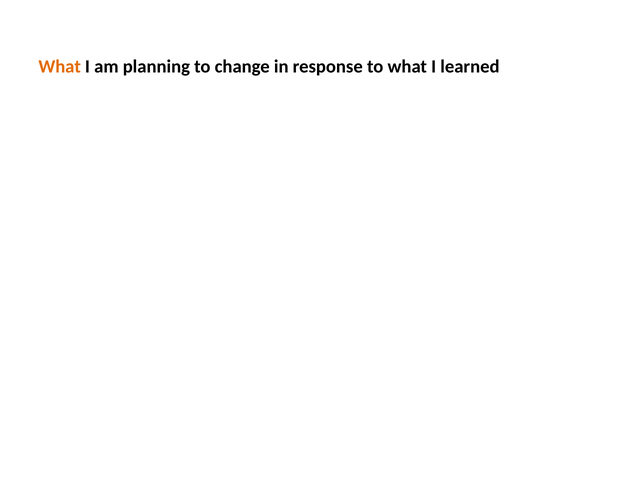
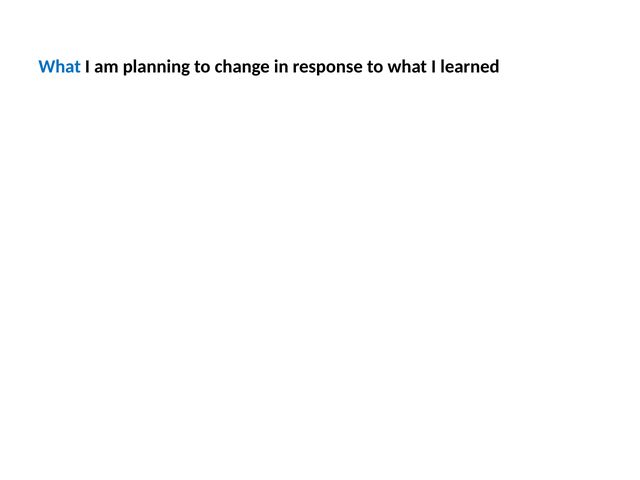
What colour: orange -> blue (60, 67)
